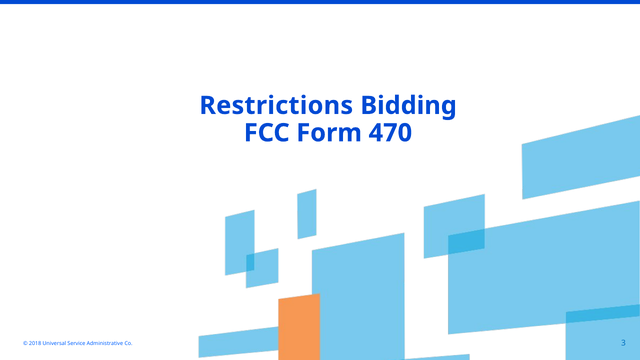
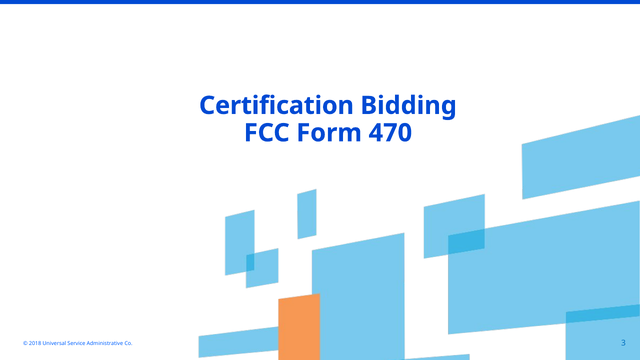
Restrictions: Restrictions -> Certification (276, 106)
